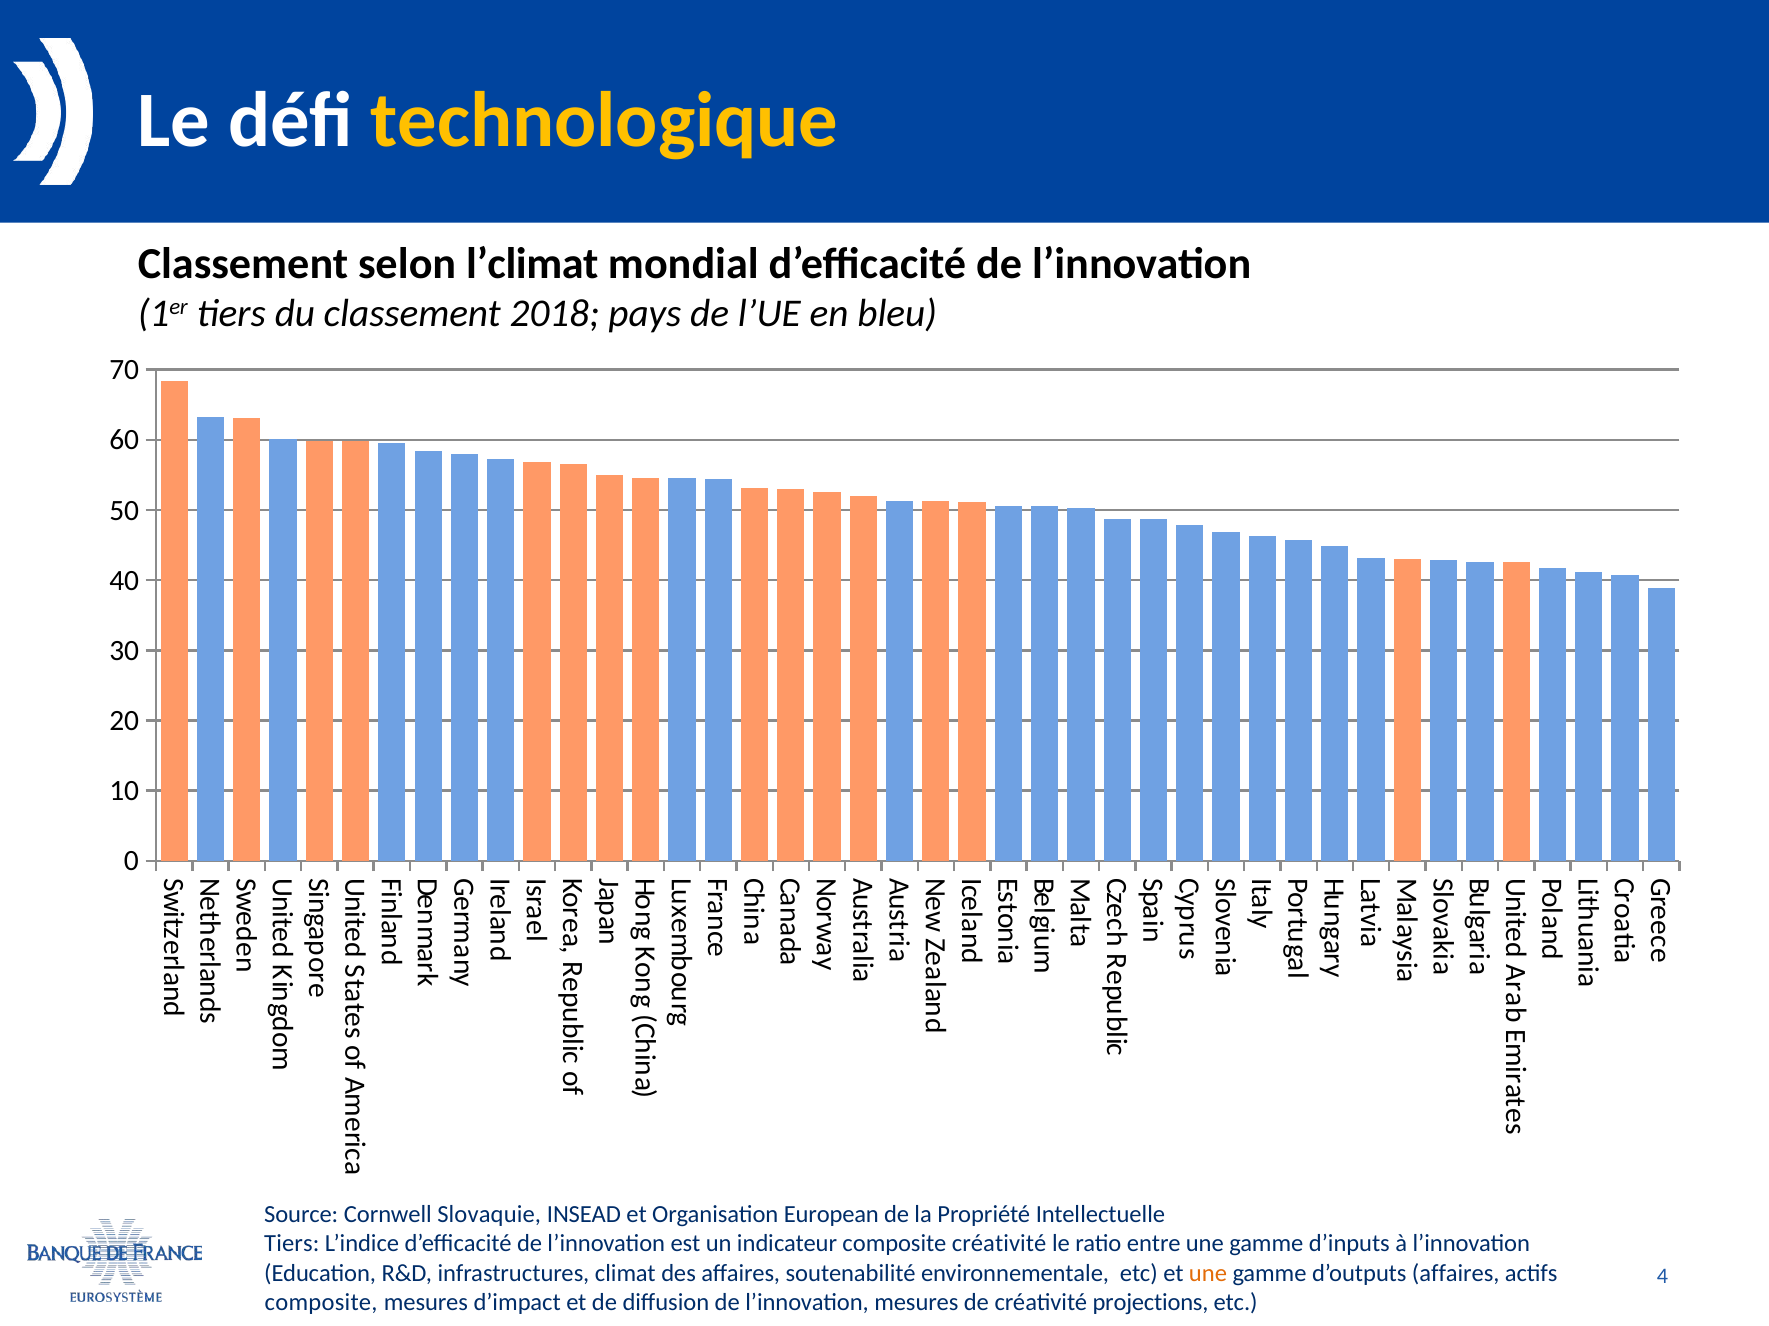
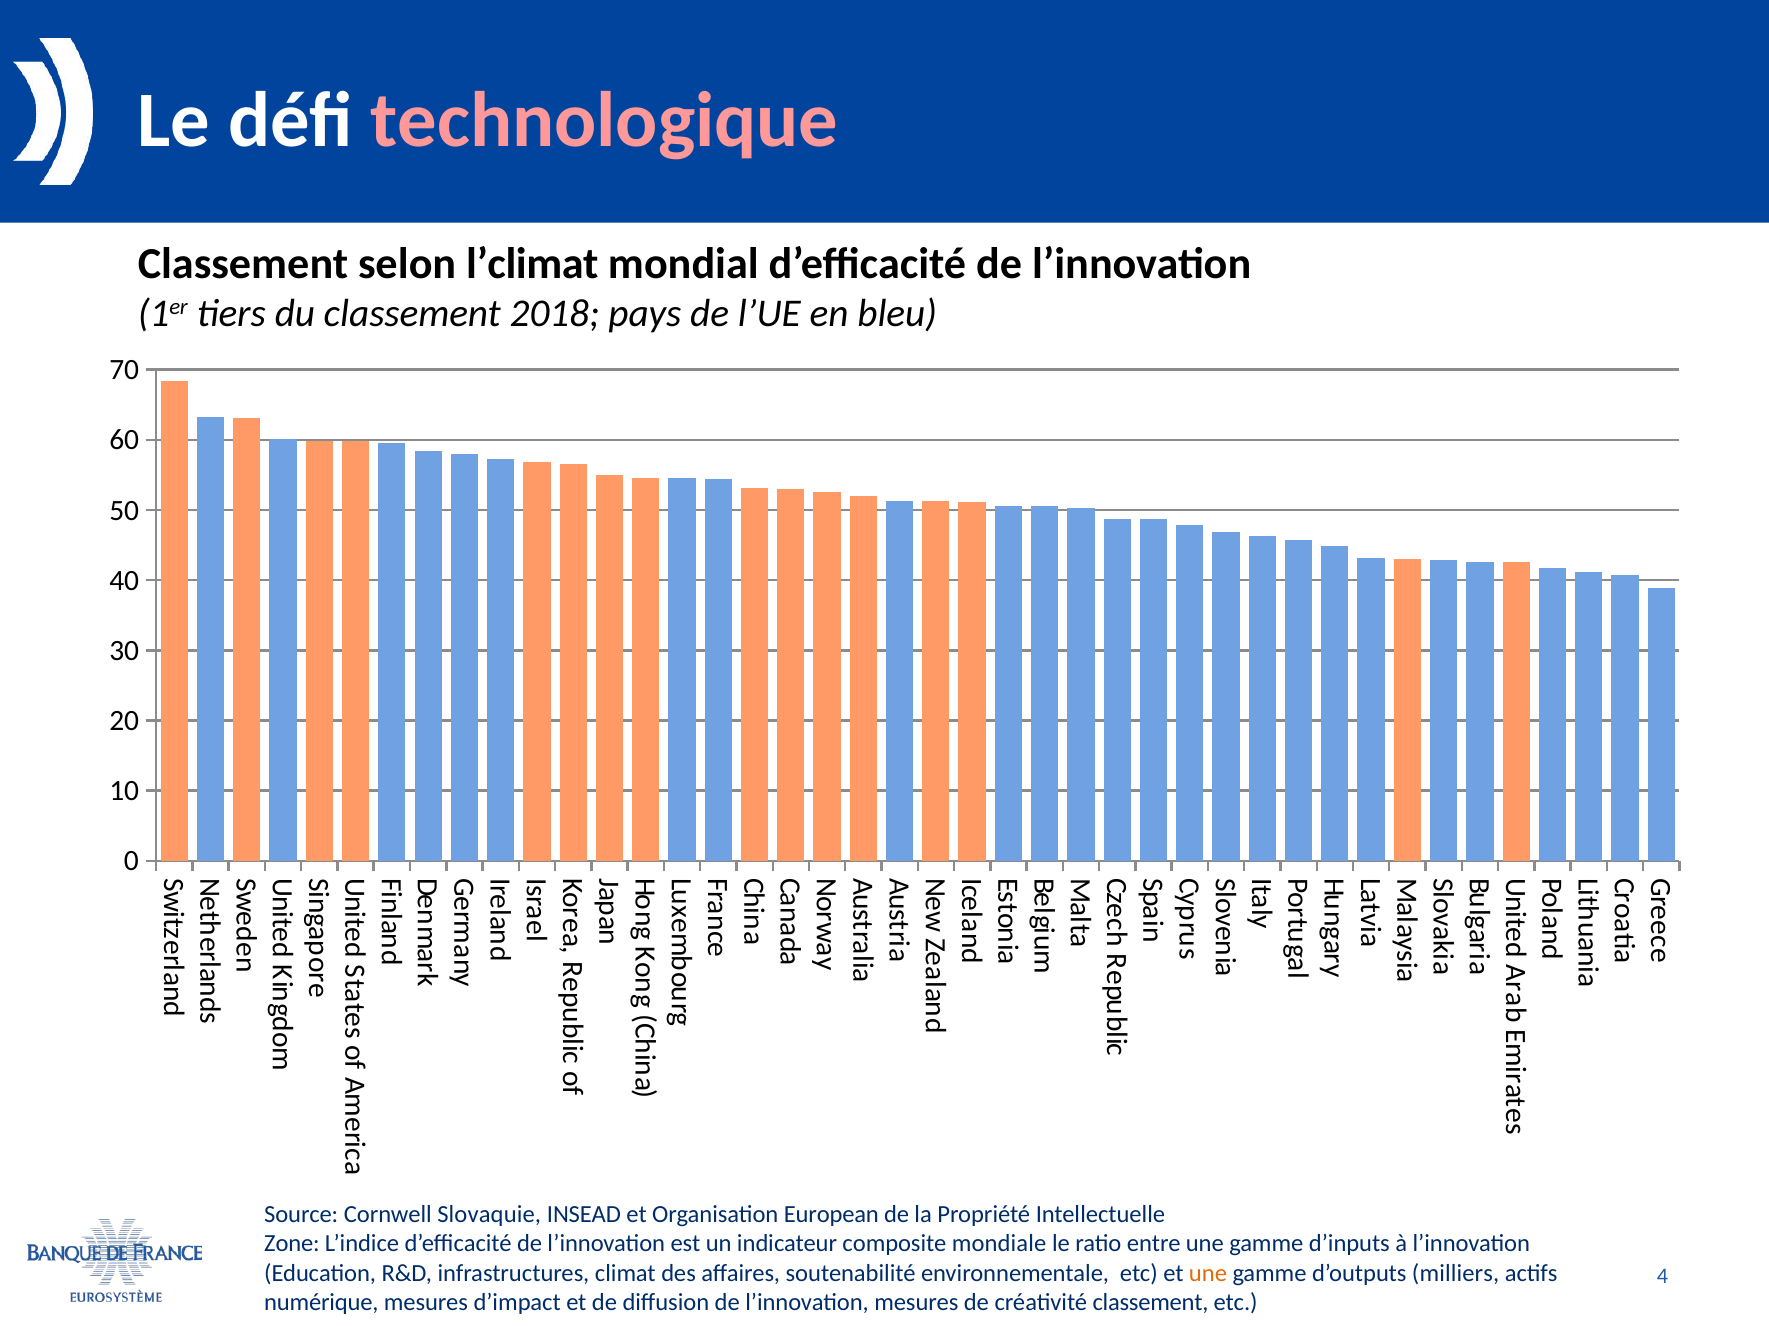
technologique colour: yellow -> pink (605, 120)
Tiers: Tiers -> Zone (292, 1244)
composite créativité: créativité -> mondiale (999, 1244)
d’outputs affaires: affaires -> milliers (1456, 1274)
composite: composite -> numérique (321, 1304)
créativité projections: projections -> classement (1151, 1304)
